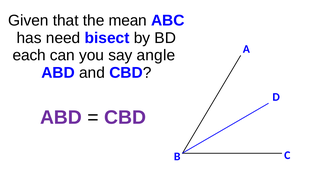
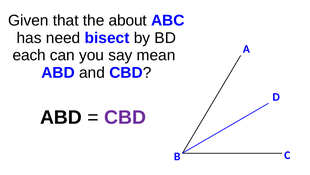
mean: mean -> about (128, 20)
angle: angle -> mean (156, 55)
ABD colour: purple -> black (61, 117)
